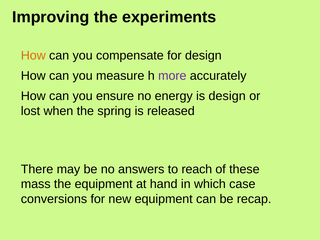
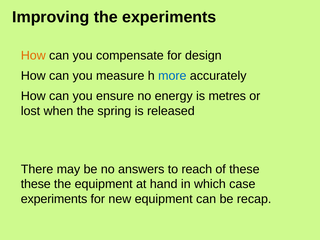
more colour: purple -> blue (172, 76)
is design: design -> metres (227, 96)
mass: mass -> these (36, 184)
conversions: conversions -> experiments (54, 199)
